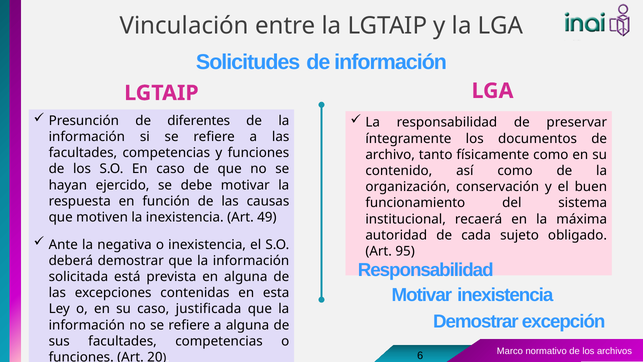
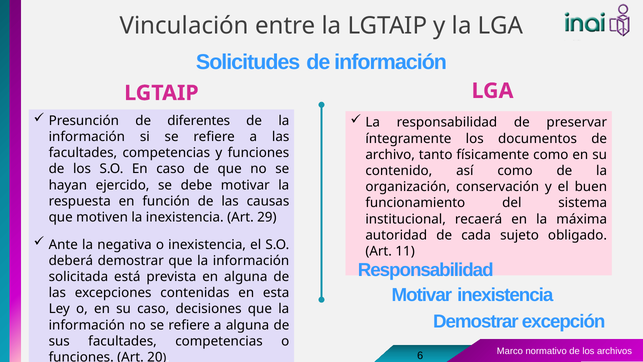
49: 49 -> 29 (267, 217)
95: 95 -> 11 (405, 251)
justificada: justificada -> decisiones (209, 309)
